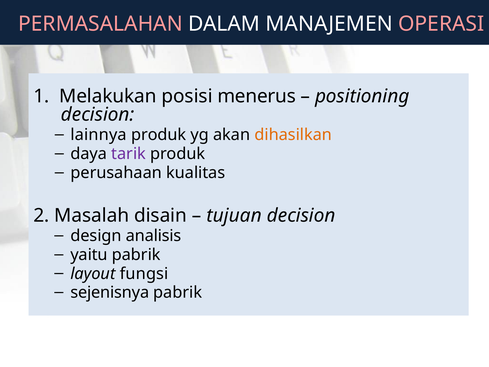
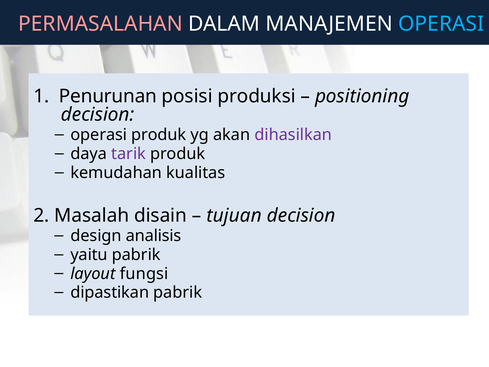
OPERASI colour: pink -> light blue (441, 24)
Melakukan: Melakukan -> Penurunan (108, 96)
menerus: menerus -> produksi (257, 96)
lainnya: lainnya -> operasi (99, 135)
dihasilkan colour: orange -> purple (293, 135)
perusahaan: perusahaan -> kemudahan (116, 173)
sejenisnya: sejenisnya -> dipastikan (110, 292)
